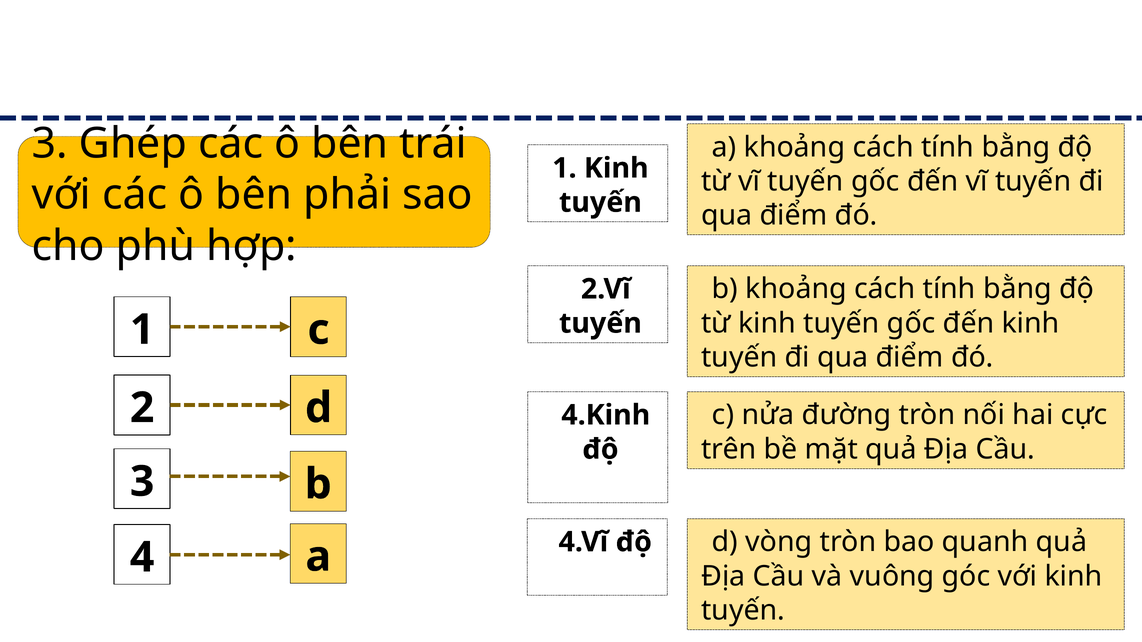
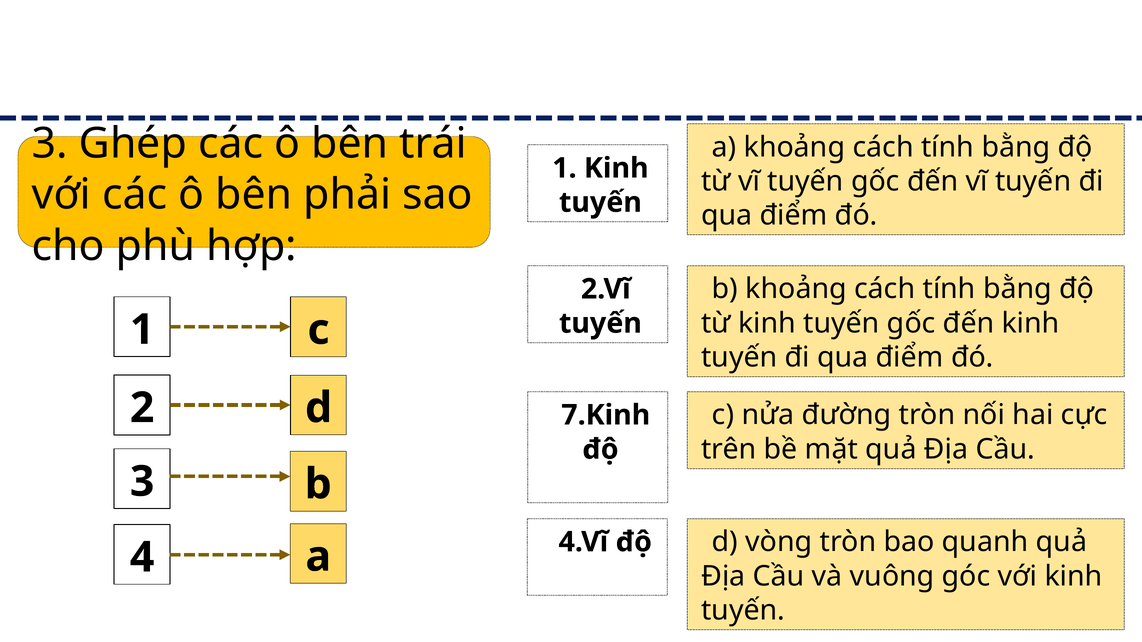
4.Kinh: 4.Kinh -> 7.Kinh (606, 415)
